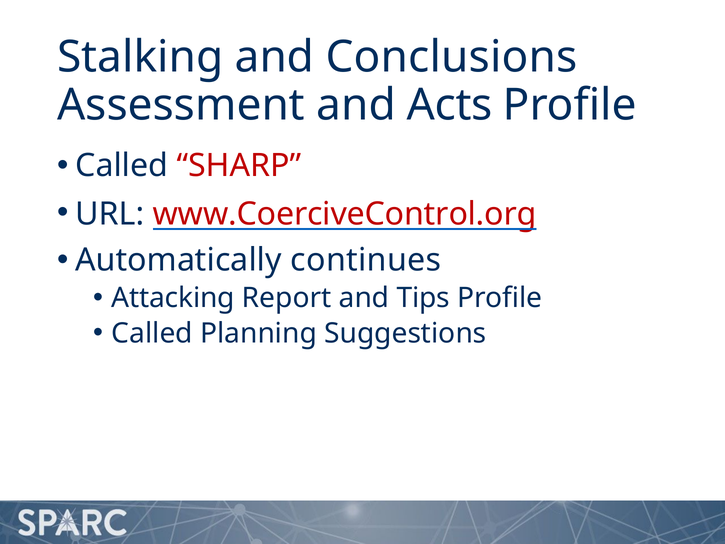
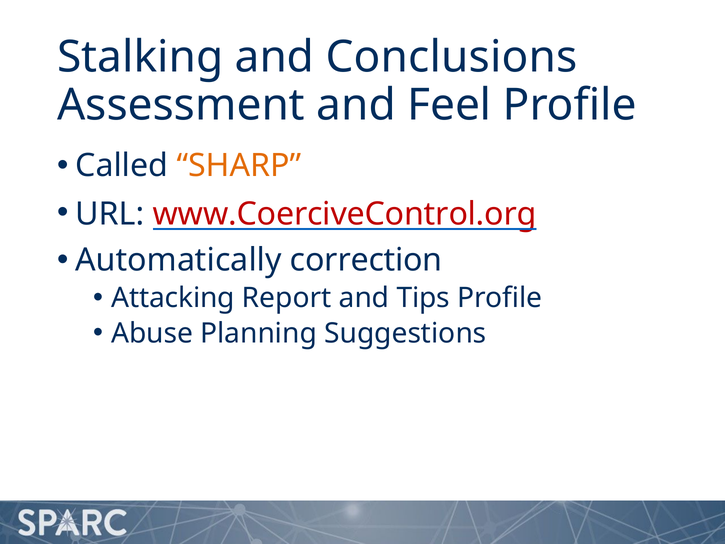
Acts: Acts -> Feel (449, 105)
SHARP colour: red -> orange (239, 166)
continues: continues -> correction (366, 260)
Called: Called -> Abuse (152, 333)
